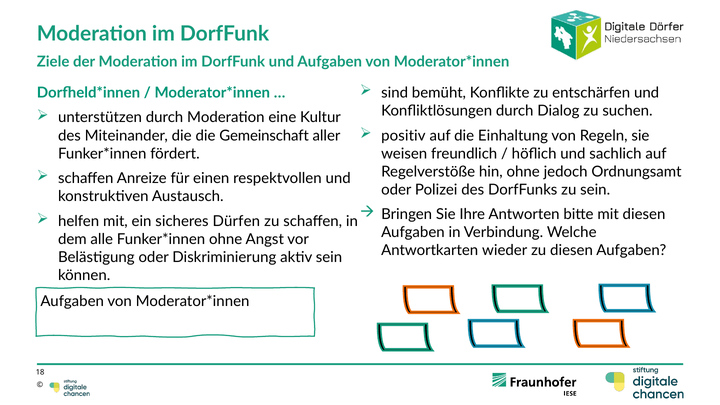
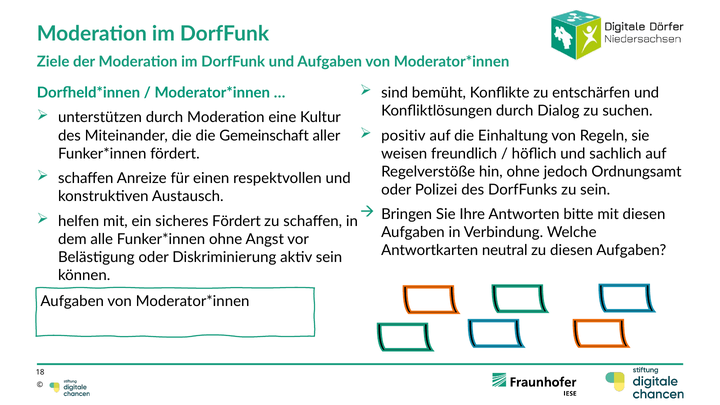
sicheres Dürfen: Dürfen -> Fördert (236, 221)
wieder: wieder -> neutral (505, 250)
